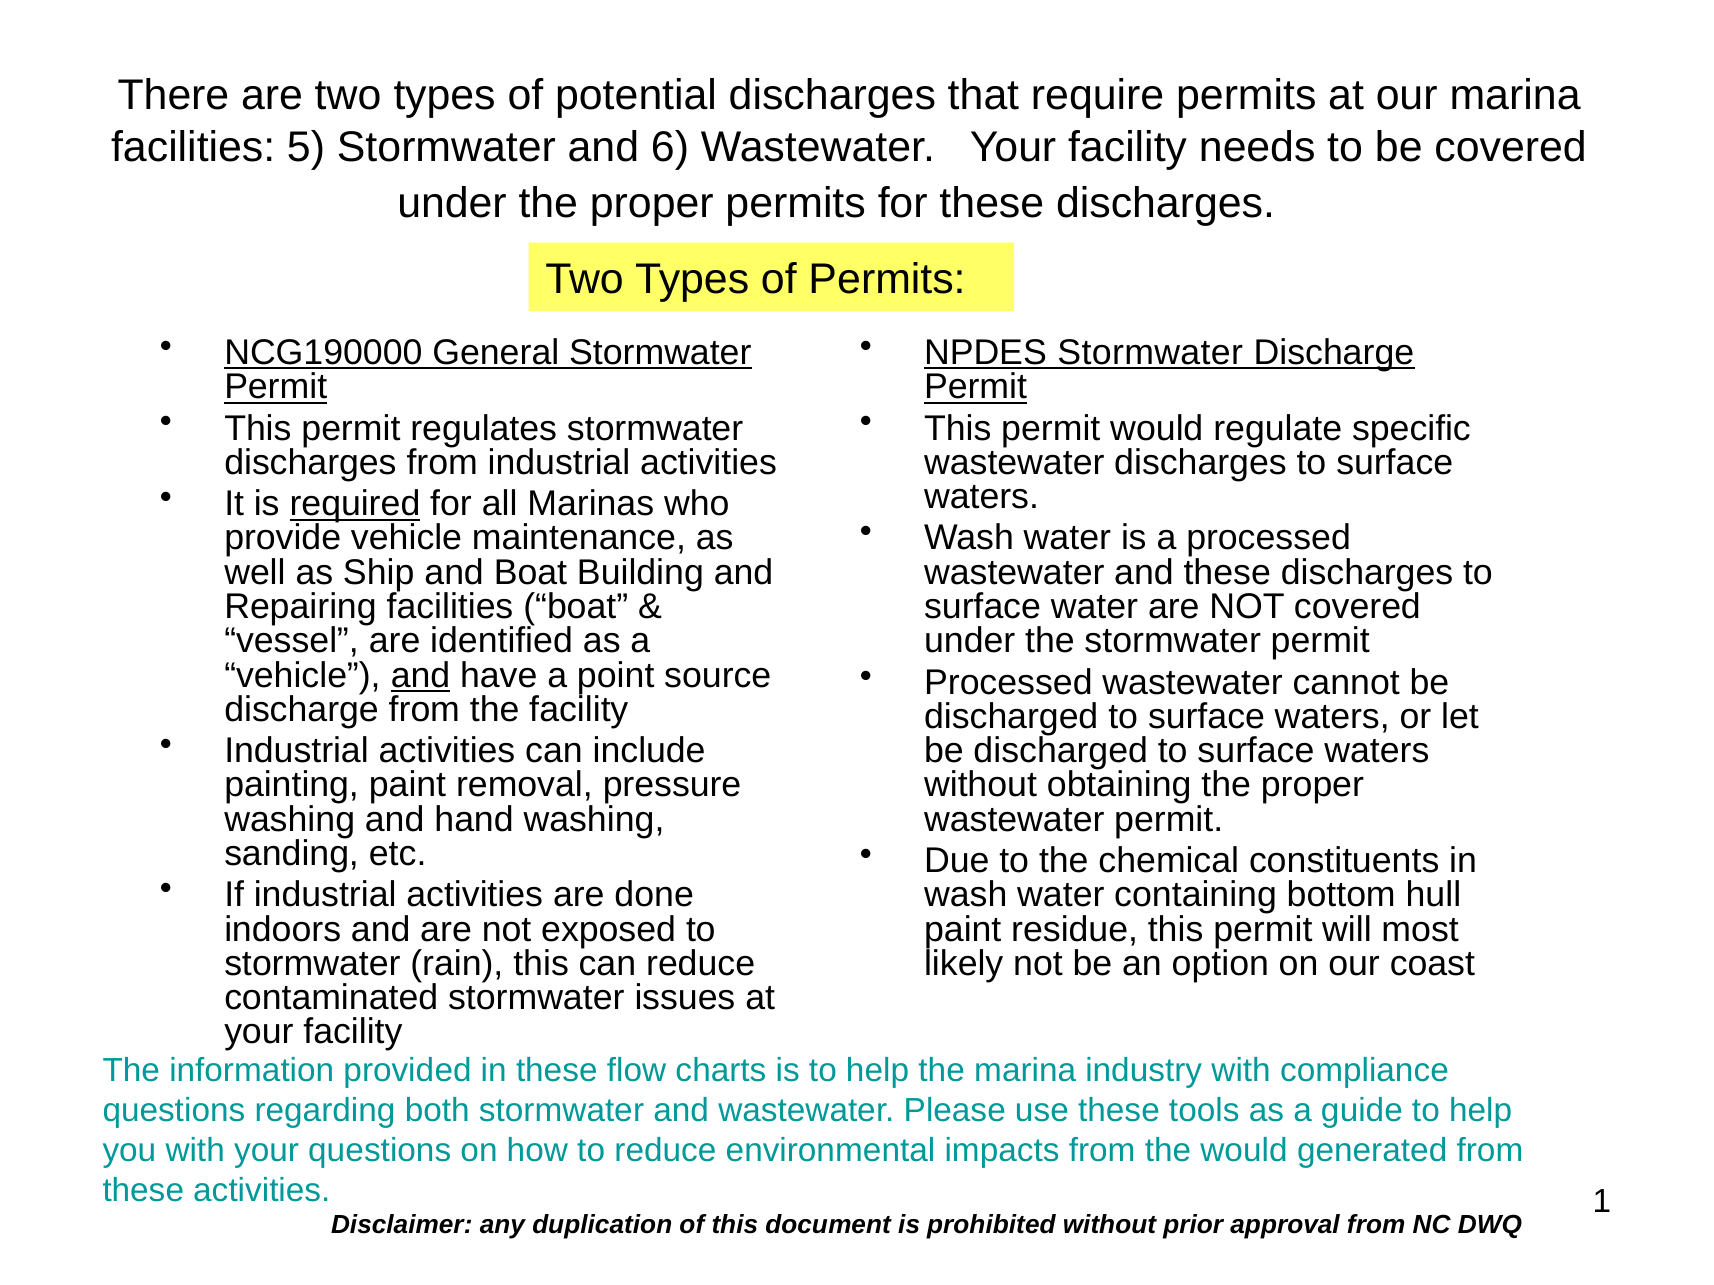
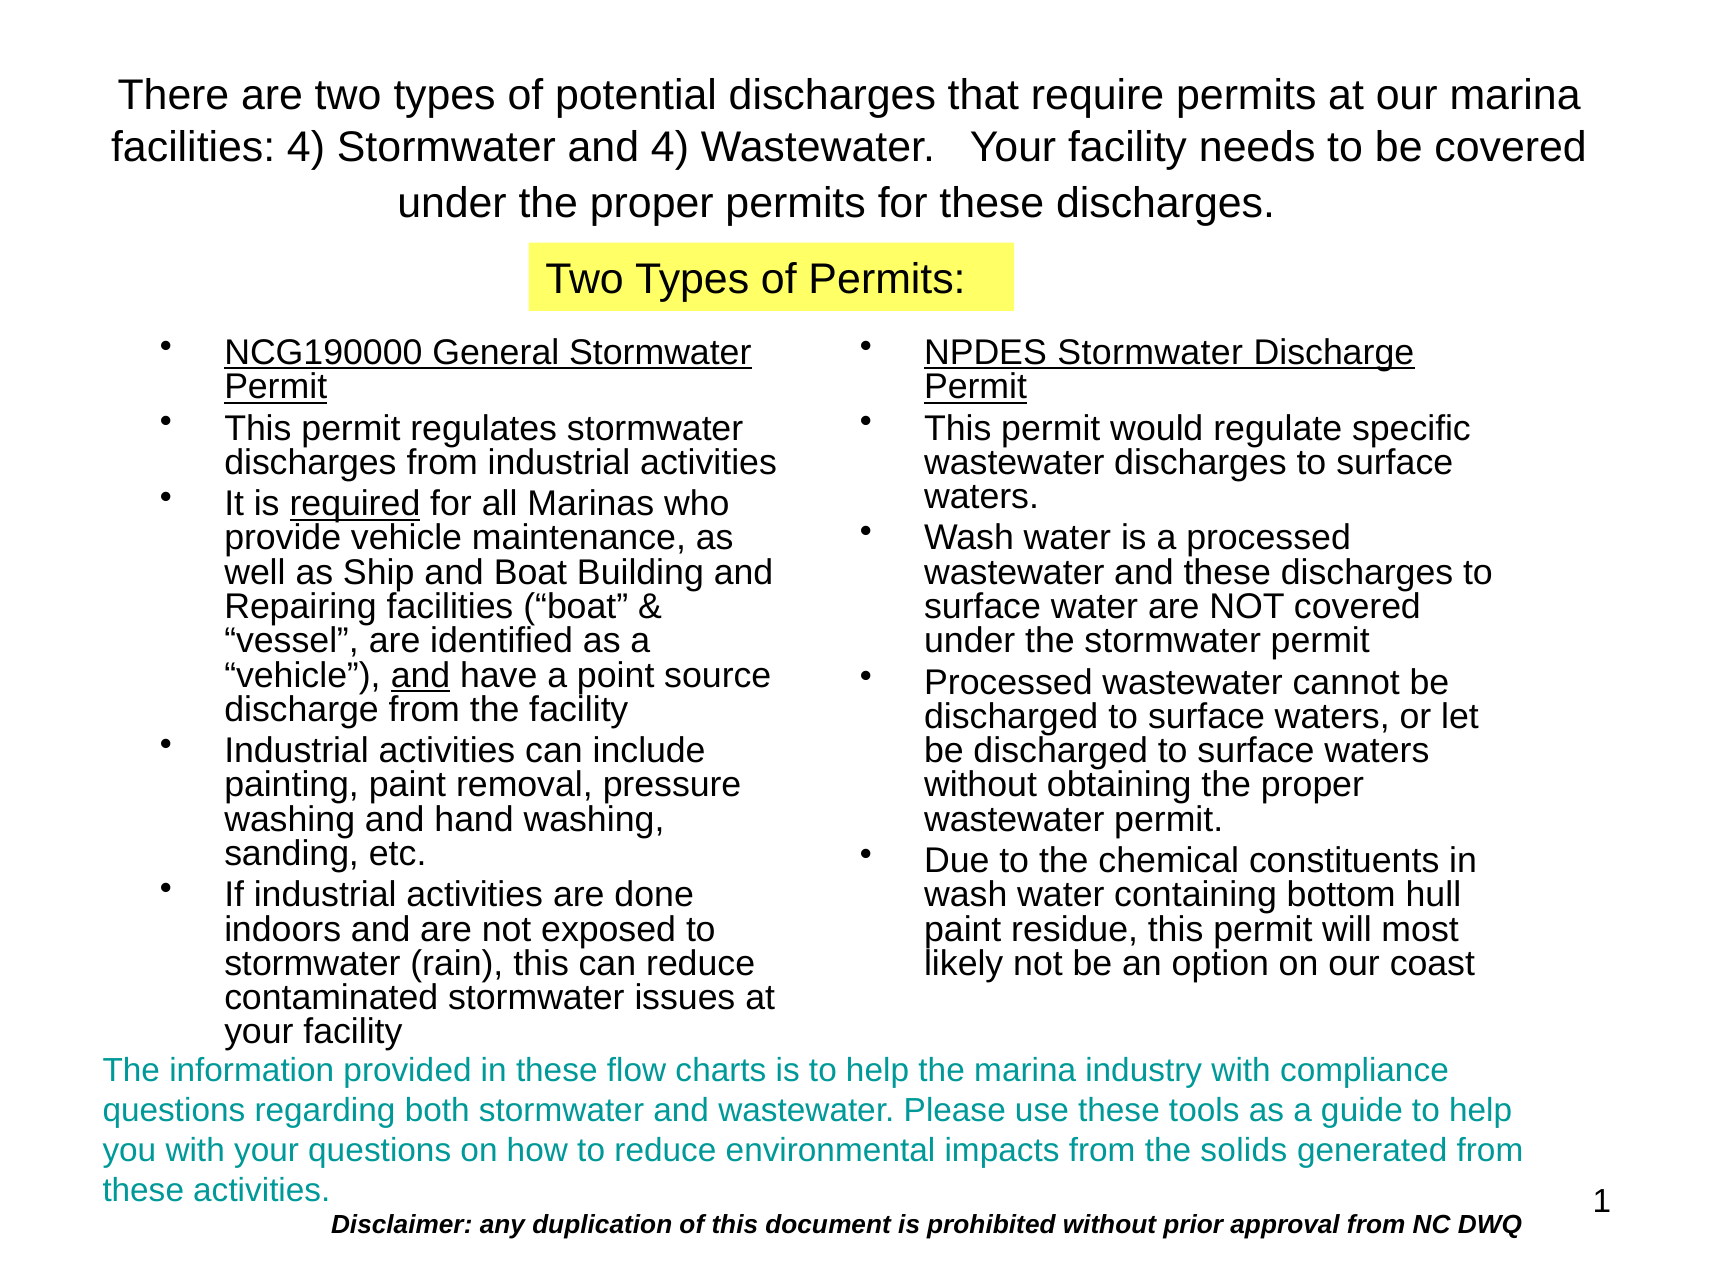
facilities 5: 5 -> 4 (306, 147)
and 6: 6 -> 4 (670, 147)
the would: would -> solids (1244, 1151)
